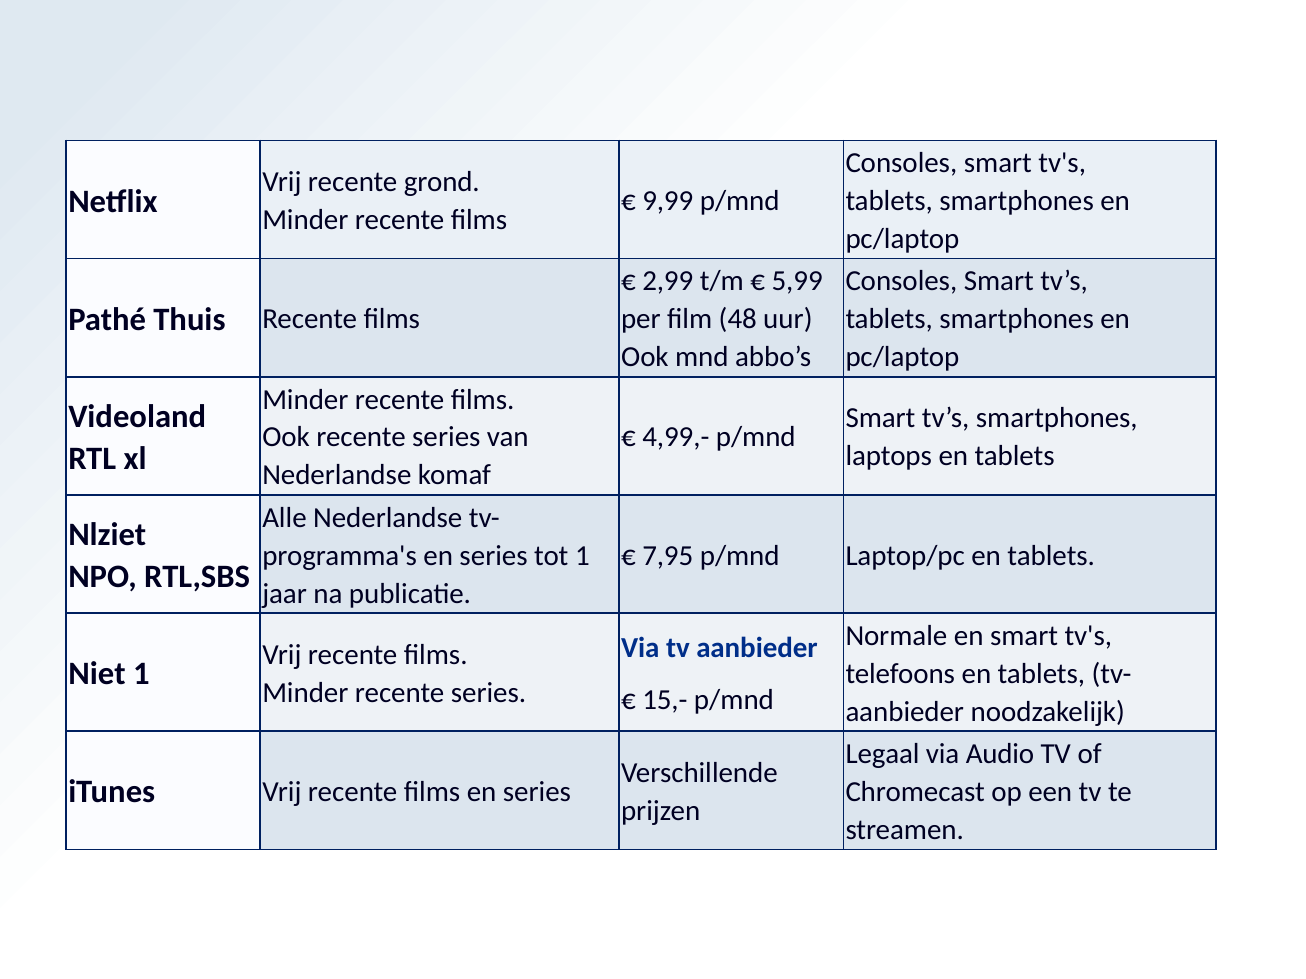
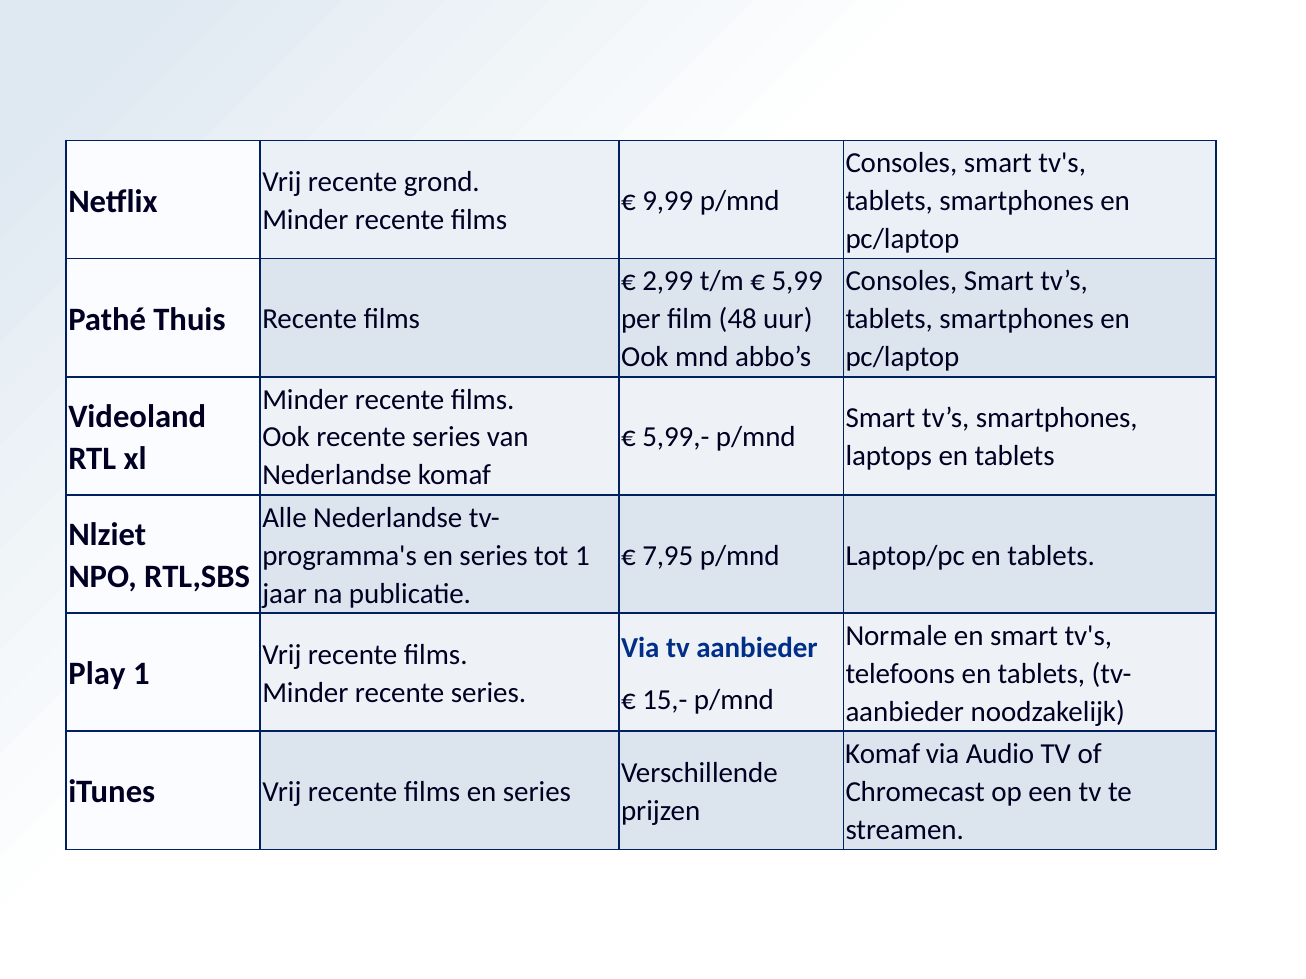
4,99,-: 4,99,- -> 5,99,- (676, 438)
Niet: Niet -> Play (97, 674)
Legaal: Legaal -> Komaf (883, 754)
